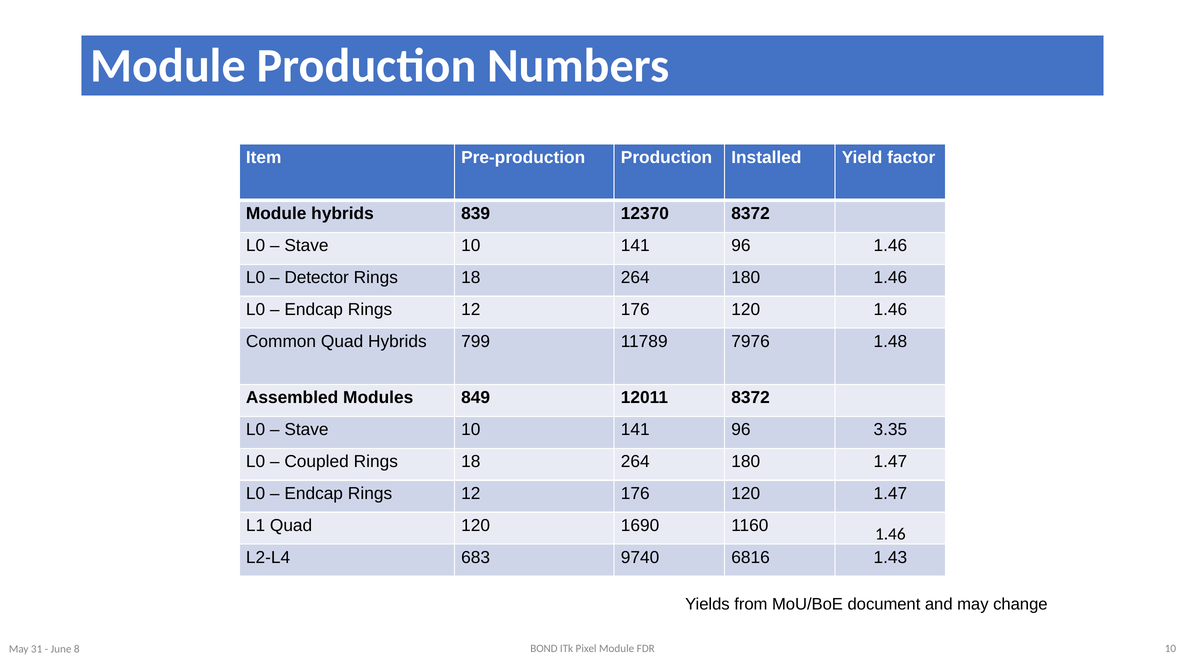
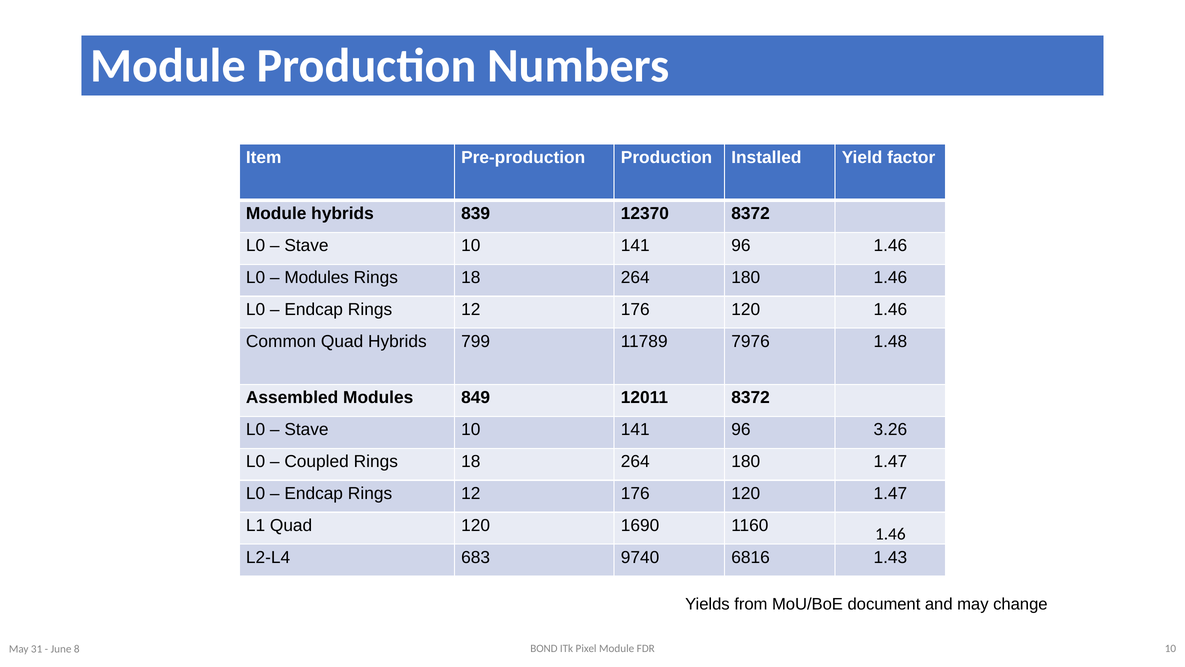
Detector: Detector -> Modules (317, 277)
3.35: 3.35 -> 3.26 (890, 429)
